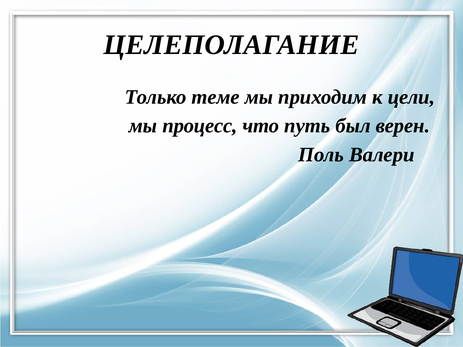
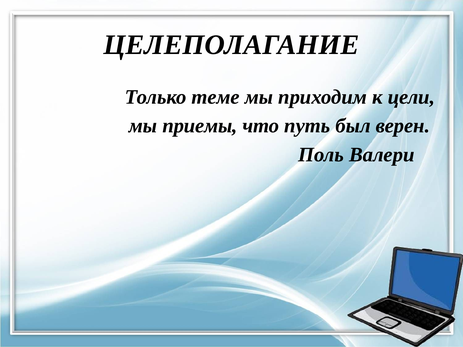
процесс: процесс -> приемы (200, 126)
